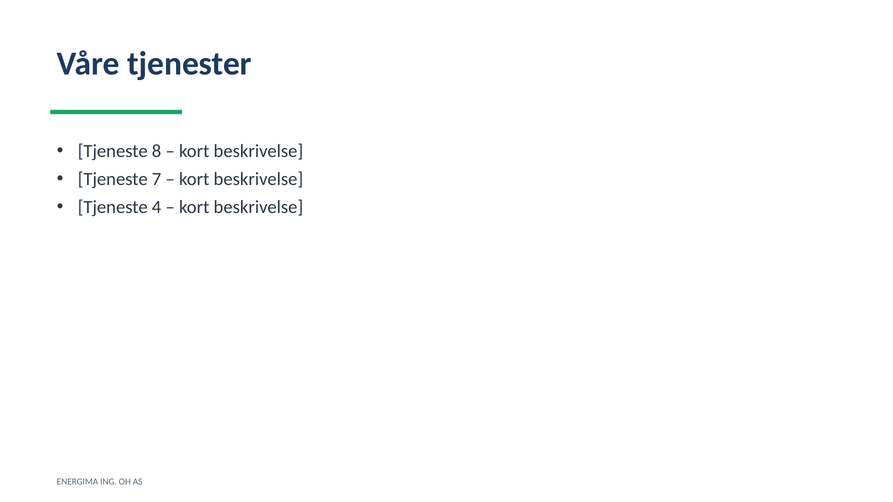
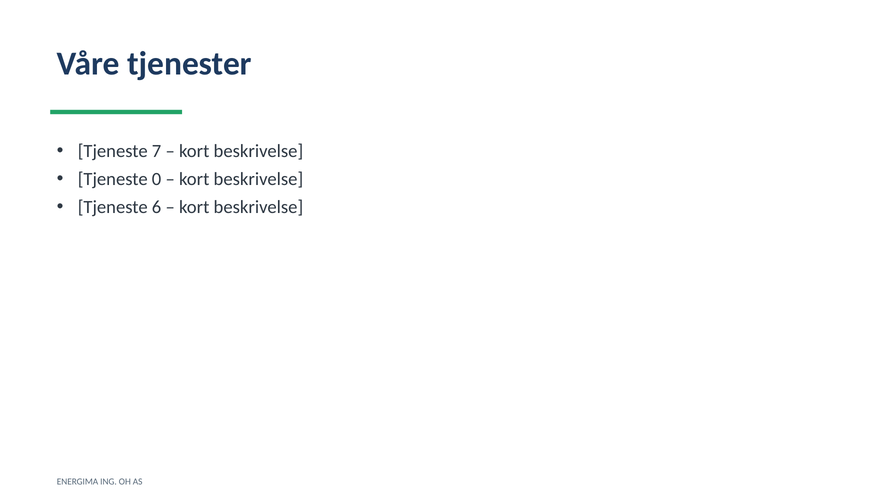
8: 8 -> 7 (157, 151)
7: 7 -> 0 (157, 179)
4: 4 -> 6 (157, 207)
